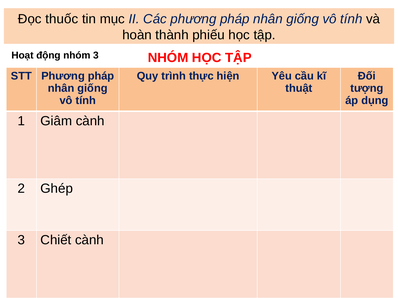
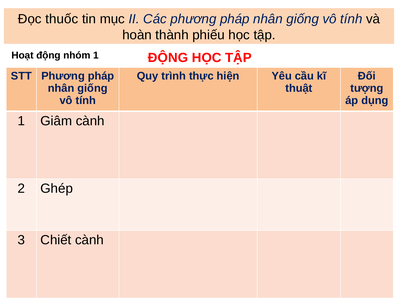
nhóm 3: 3 -> 1 (96, 55)
NHÓM: NHÓM -> ĐỘNG (168, 58)
